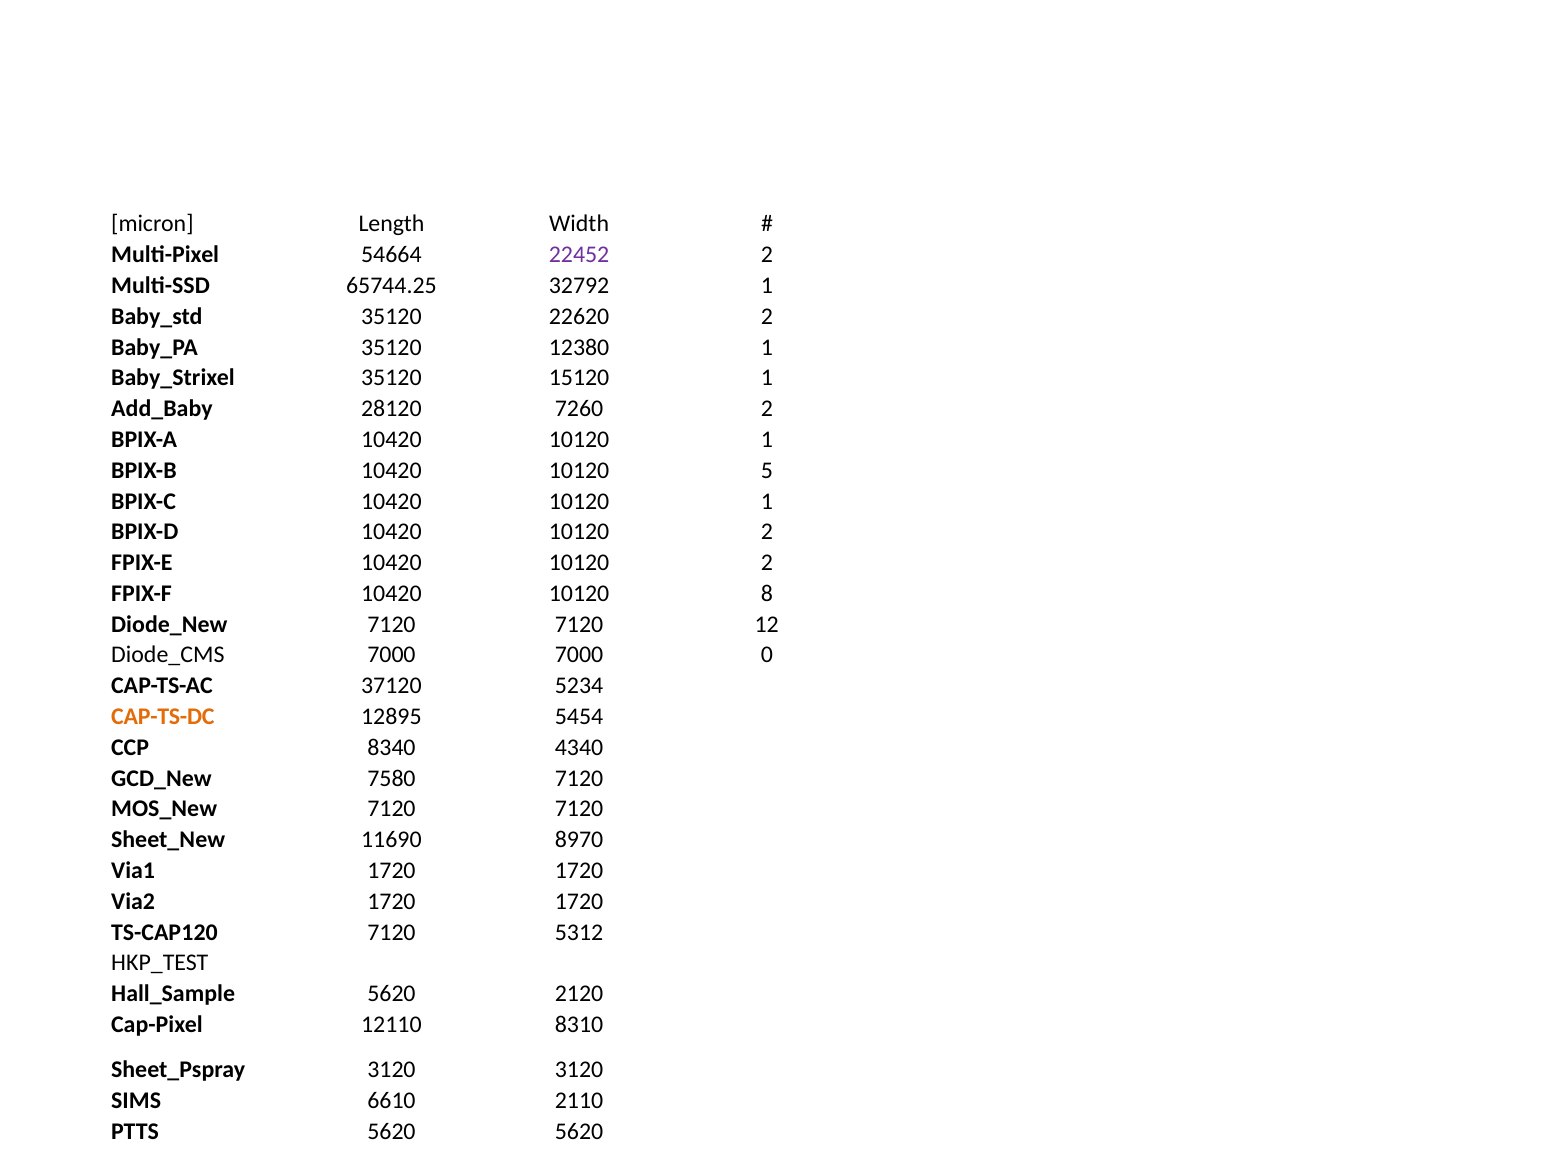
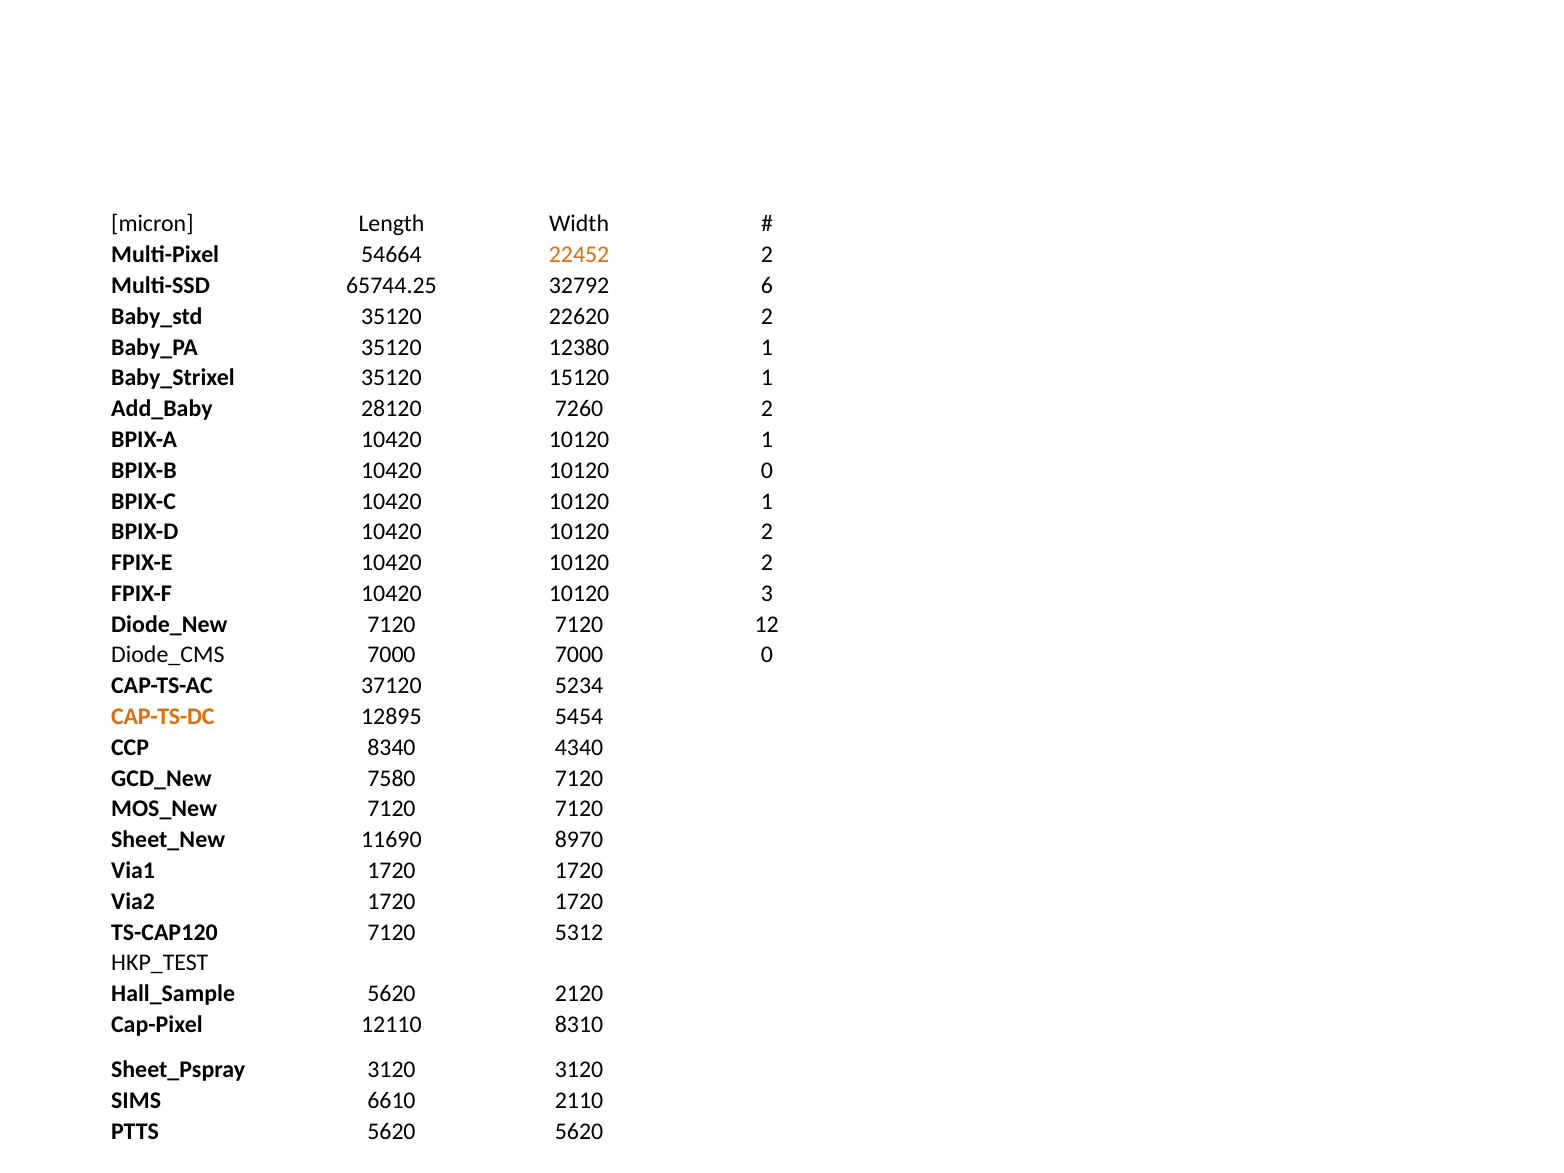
22452 colour: purple -> orange (579, 255)
32792 1: 1 -> 6 (767, 286)
10120 5: 5 -> 0 (767, 470)
8: 8 -> 3 (767, 594)
